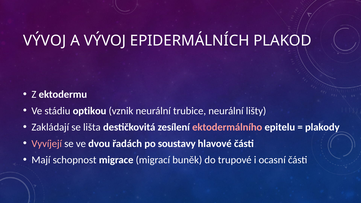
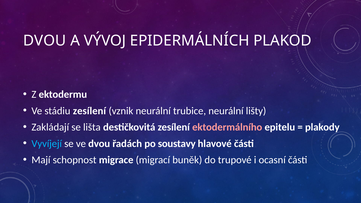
VÝVOJ: VÝVOJ -> DVOU (45, 41)
stádiu optikou: optikou -> zesílení (89, 111)
Vyvíjejí colour: pink -> light blue (47, 144)
